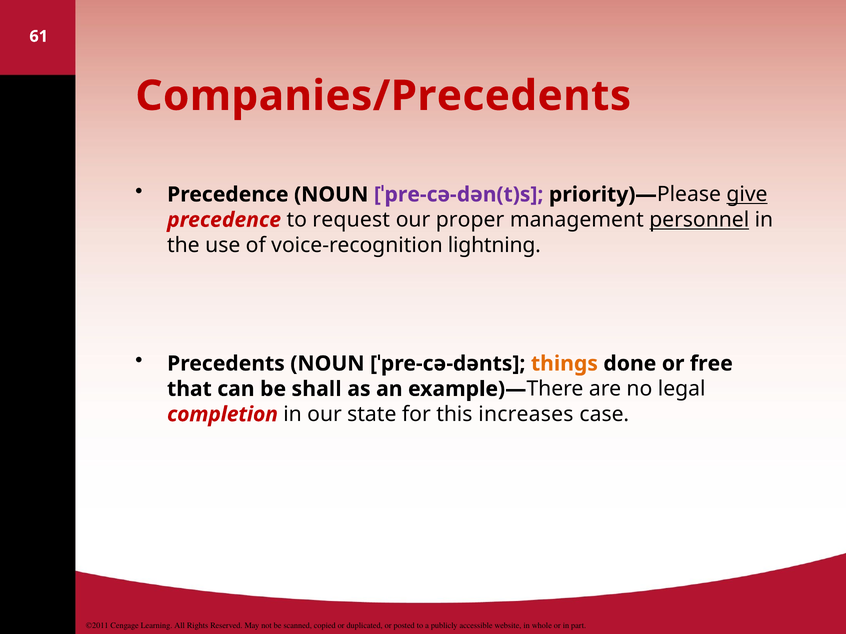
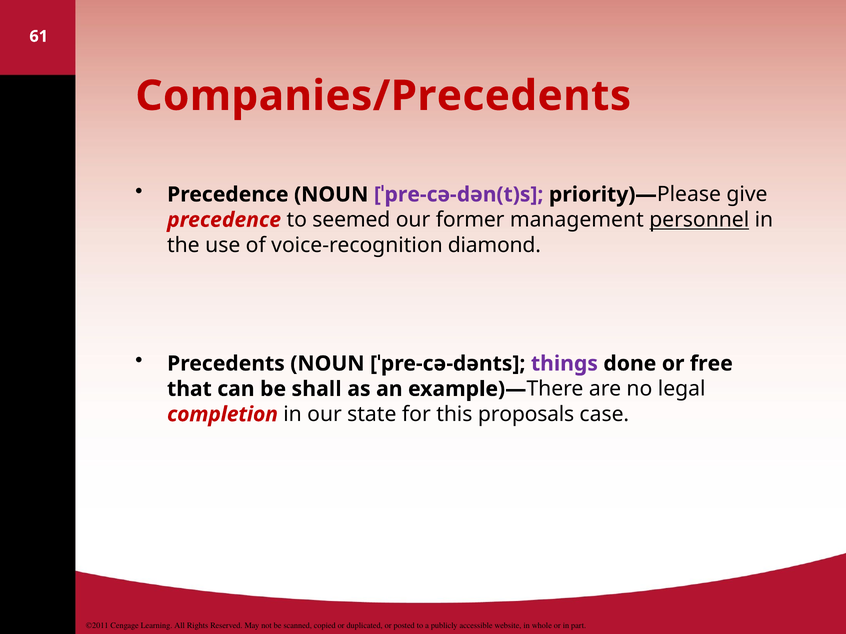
give underline: present -> none (747, 195)
request: request -> seemed (351, 220)
proper: proper -> former (470, 220)
lightning: lightning -> diamond (494, 245)
things colour: orange -> purple (564, 364)
increases: increases -> proposals (526, 415)
